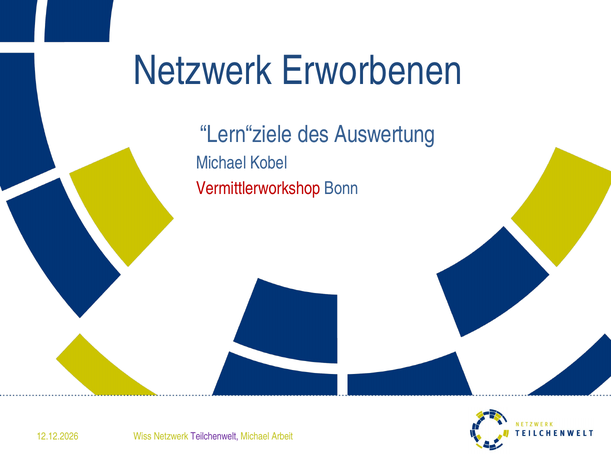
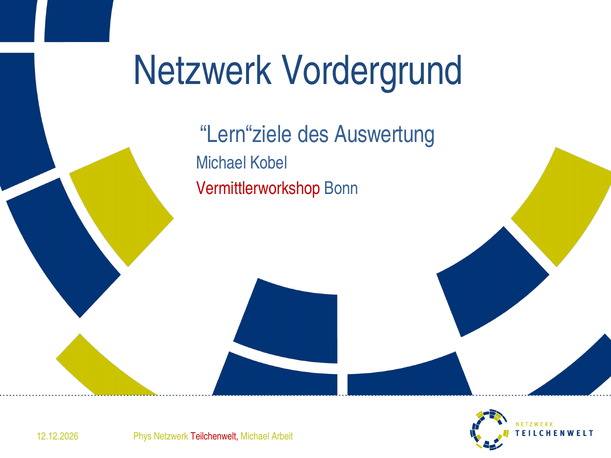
Erworbenen: Erworbenen -> Vordergrund (372, 71)
Wiss: Wiss -> Phys (142, 437)
Teilchenwelt colour: purple -> red (214, 437)
